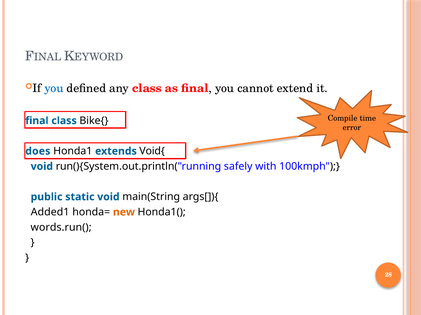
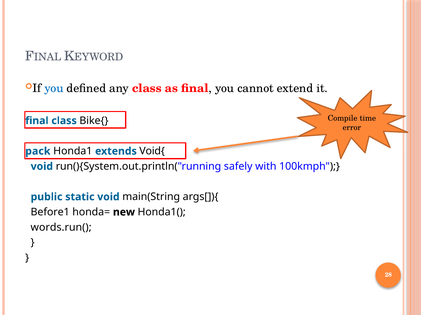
does: does -> pack (38, 152)
Added1: Added1 -> Before1 (50, 213)
new colour: orange -> black (124, 213)
